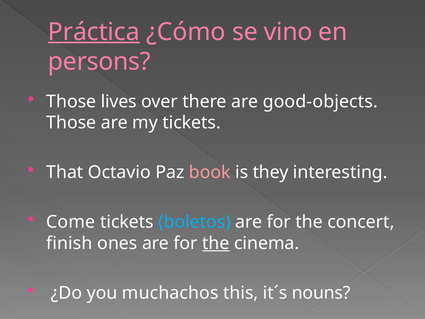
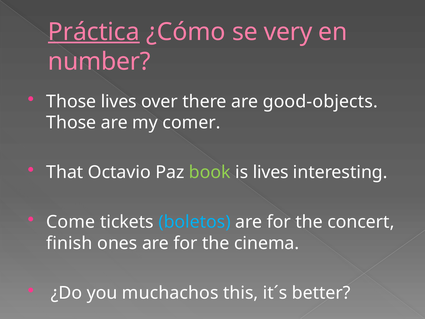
vino: vino -> very (288, 32)
persons: persons -> number (99, 62)
my tickets: tickets -> comer (192, 123)
book colour: pink -> light green (210, 172)
is they: they -> lives (271, 172)
the underline: present -> none (216, 243)
nouns: nouns -> better (321, 293)
